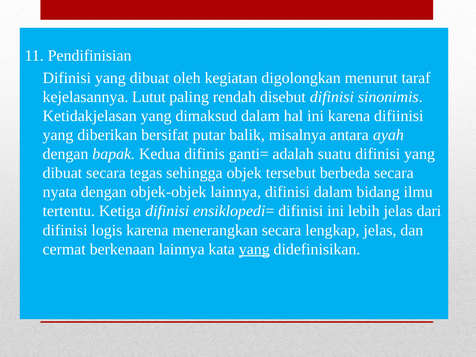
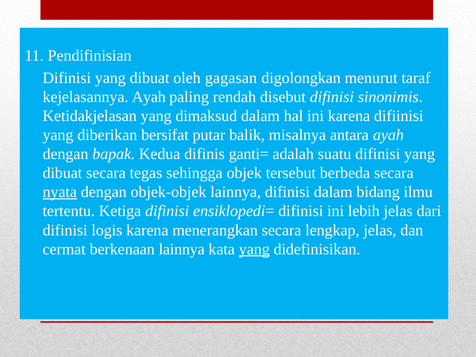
kegiatan: kegiatan -> gagasan (231, 78)
kejelasannya Lutut: Lutut -> Ayah (149, 97)
nyata underline: none -> present (60, 192)
